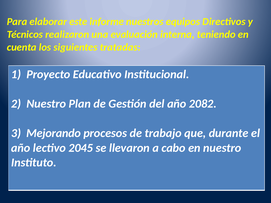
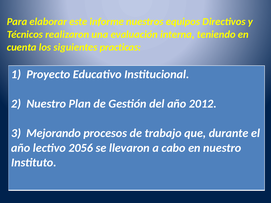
tratadas: tratadas -> practicas (120, 47)
2082: 2082 -> 2012 (203, 104)
2045: 2045 -> 2056 (81, 148)
